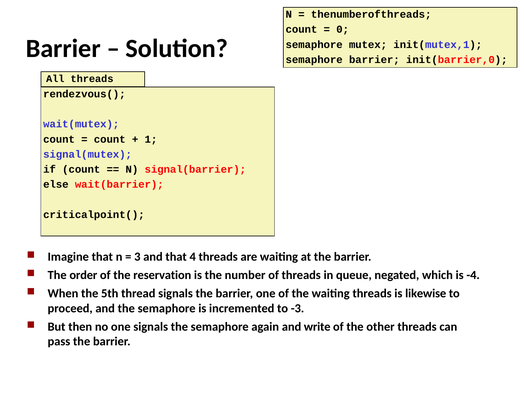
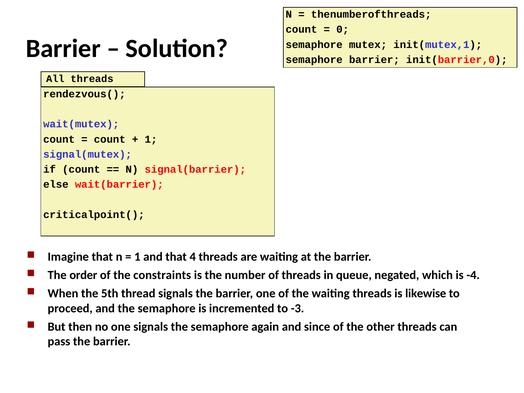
3: 3 -> 1 (137, 257)
reservation: reservation -> constraints (162, 275)
write: write -> since (317, 327)
